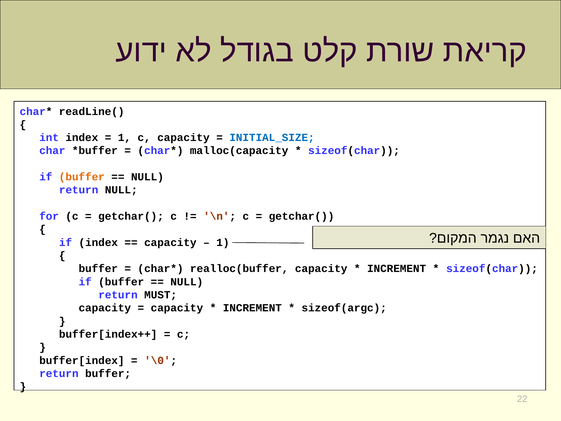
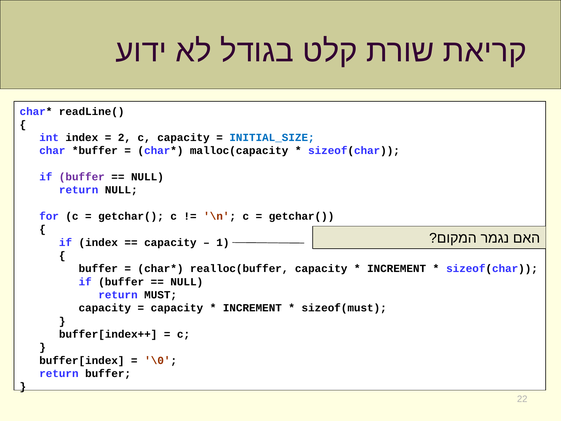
1: 1 -> 2 (124, 138)
buffer colour: orange -> purple (82, 177)
sizeof(argc: sizeof(argc -> sizeof(must (344, 308)
